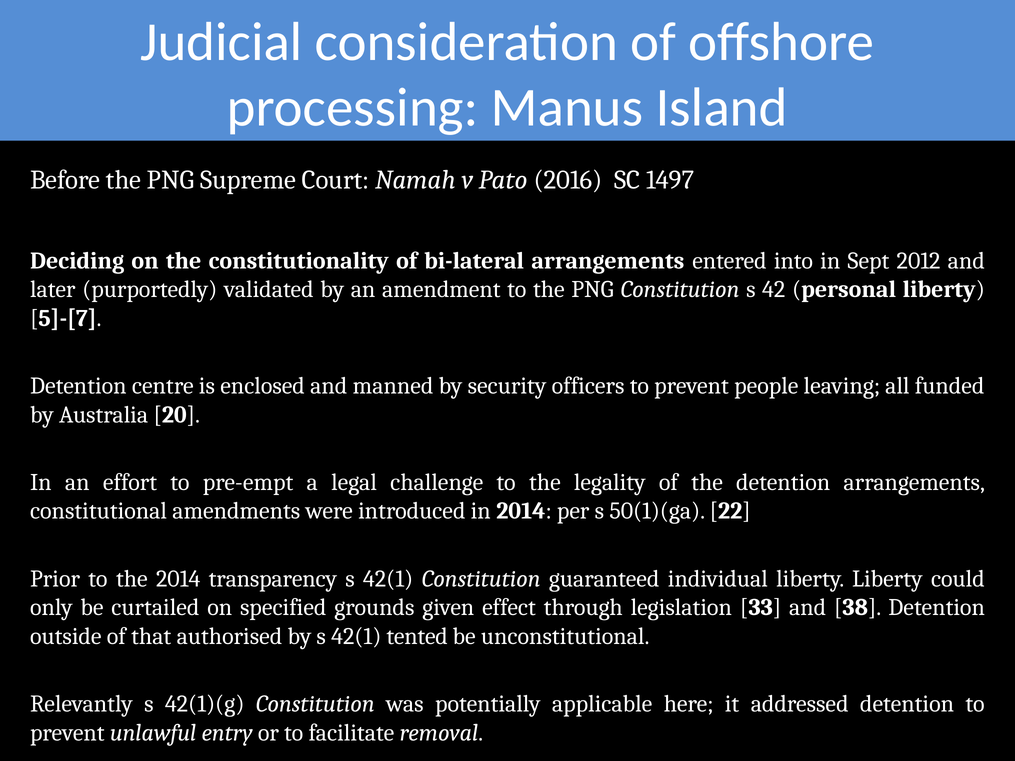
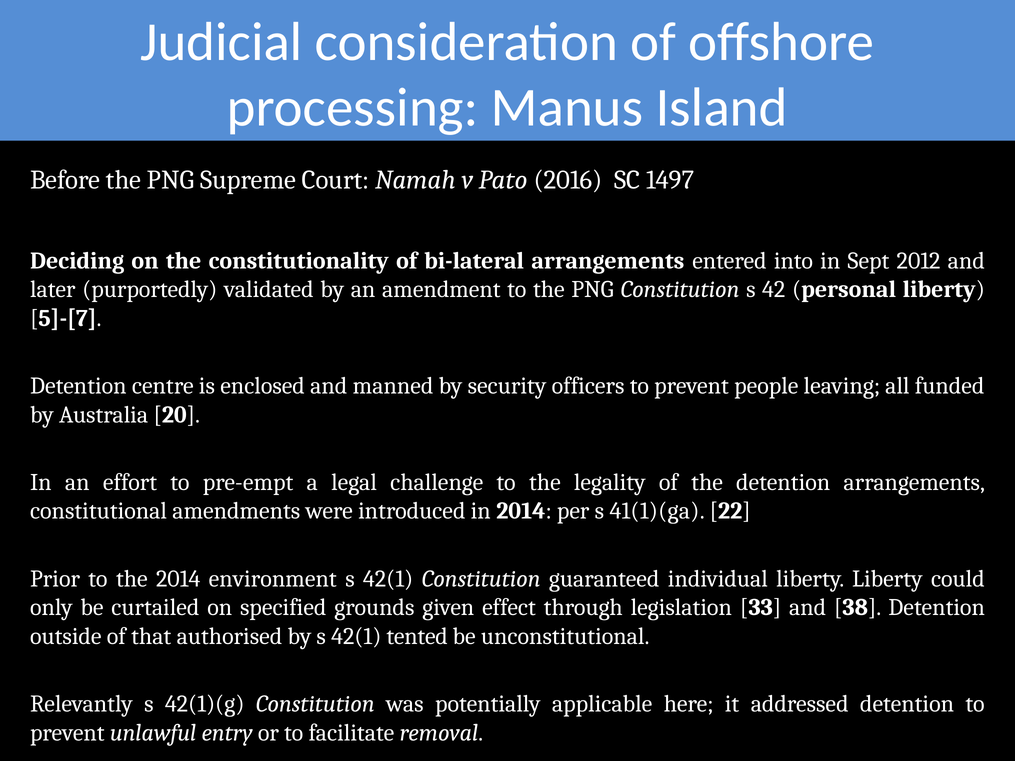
50(1)(ga: 50(1)(ga -> 41(1)(ga (657, 511)
transparency: transparency -> environment (273, 579)
